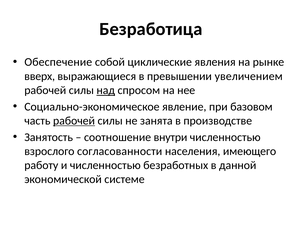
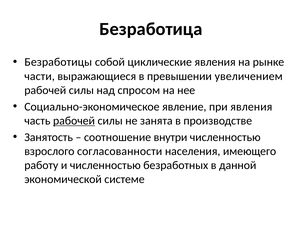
Обеспечение: Обеспечение -> Безработицы (58, 62)
вверх: вверх -> части (40, 76)
над underline: present -> none (106, 90)
при базовом: базовом -> явления (251, 107)
